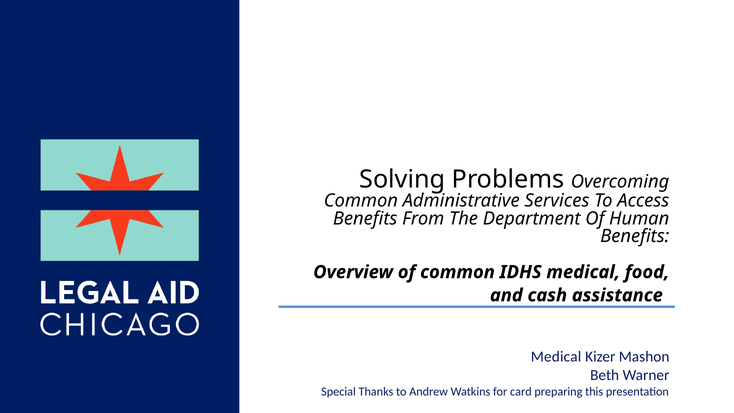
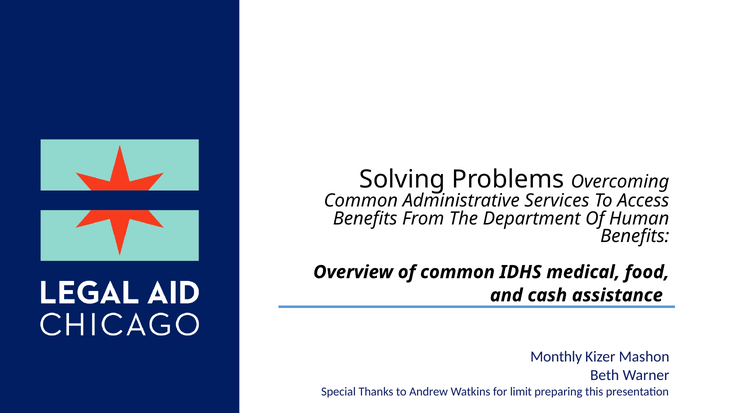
Medical: Medical -> Monthly (556, 357)
card: card -> limit (521, 391)
